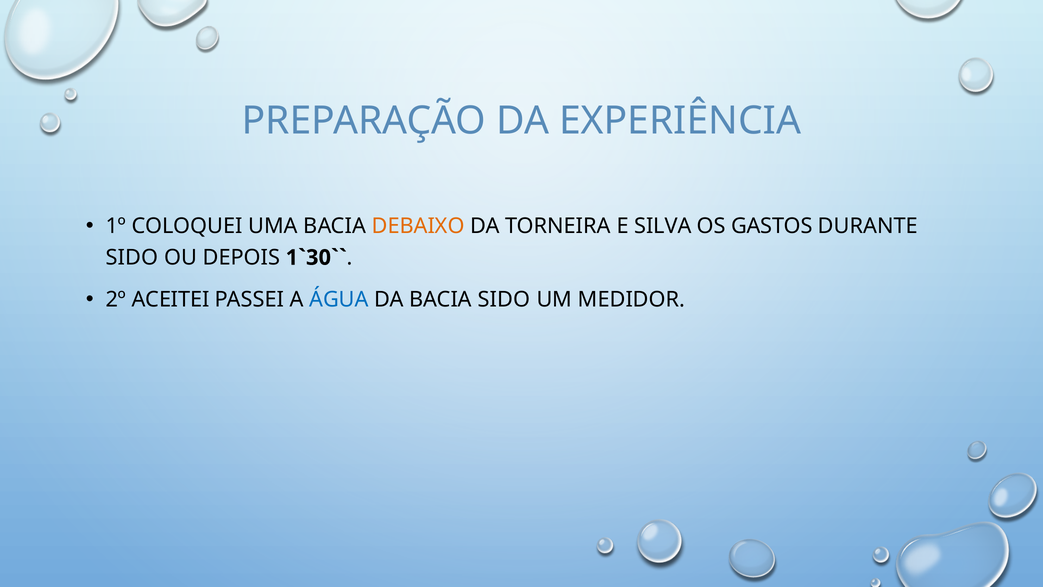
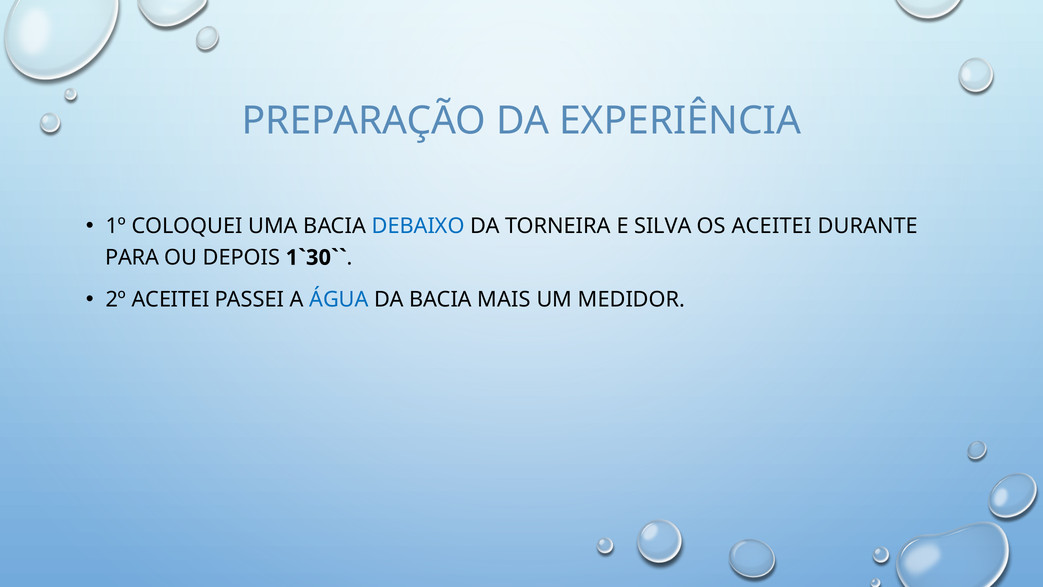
DEBAIXO colour: orange -> blue (418, 226)
OS GASTOS: GASTOS -> ACEITEI (772, 226)
SIDO: SIDO -> PARA (132, 257)
BACIA SIDO: SIDO -> MAIS (504, 300)
